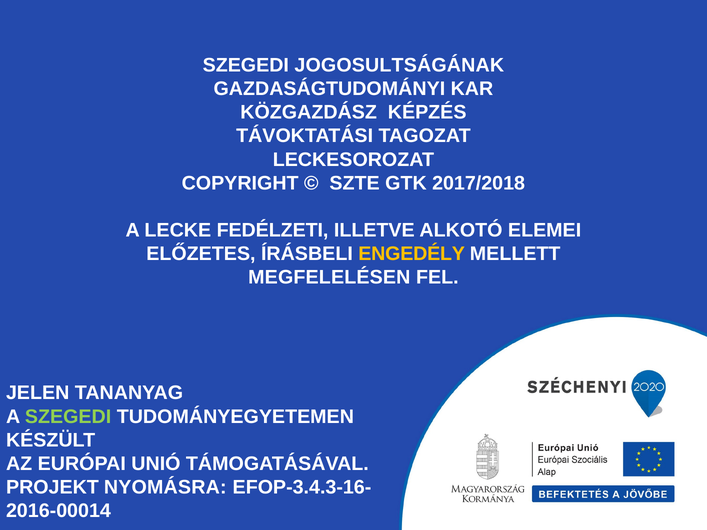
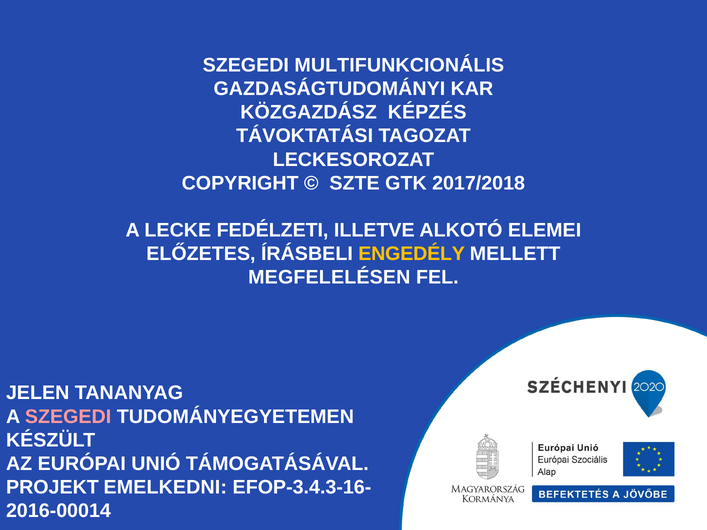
JOGOSULTSÁGÁNAK: JOGOSULTSÁGÁNAK -> MULTIFUNKCIONÁLIS (399, 65)
SZEGEDI colour: light green -> pink (68, 417)
NYOMÁSRA: NYOMÁSRA -> EMELKEDNI (165, 487)
